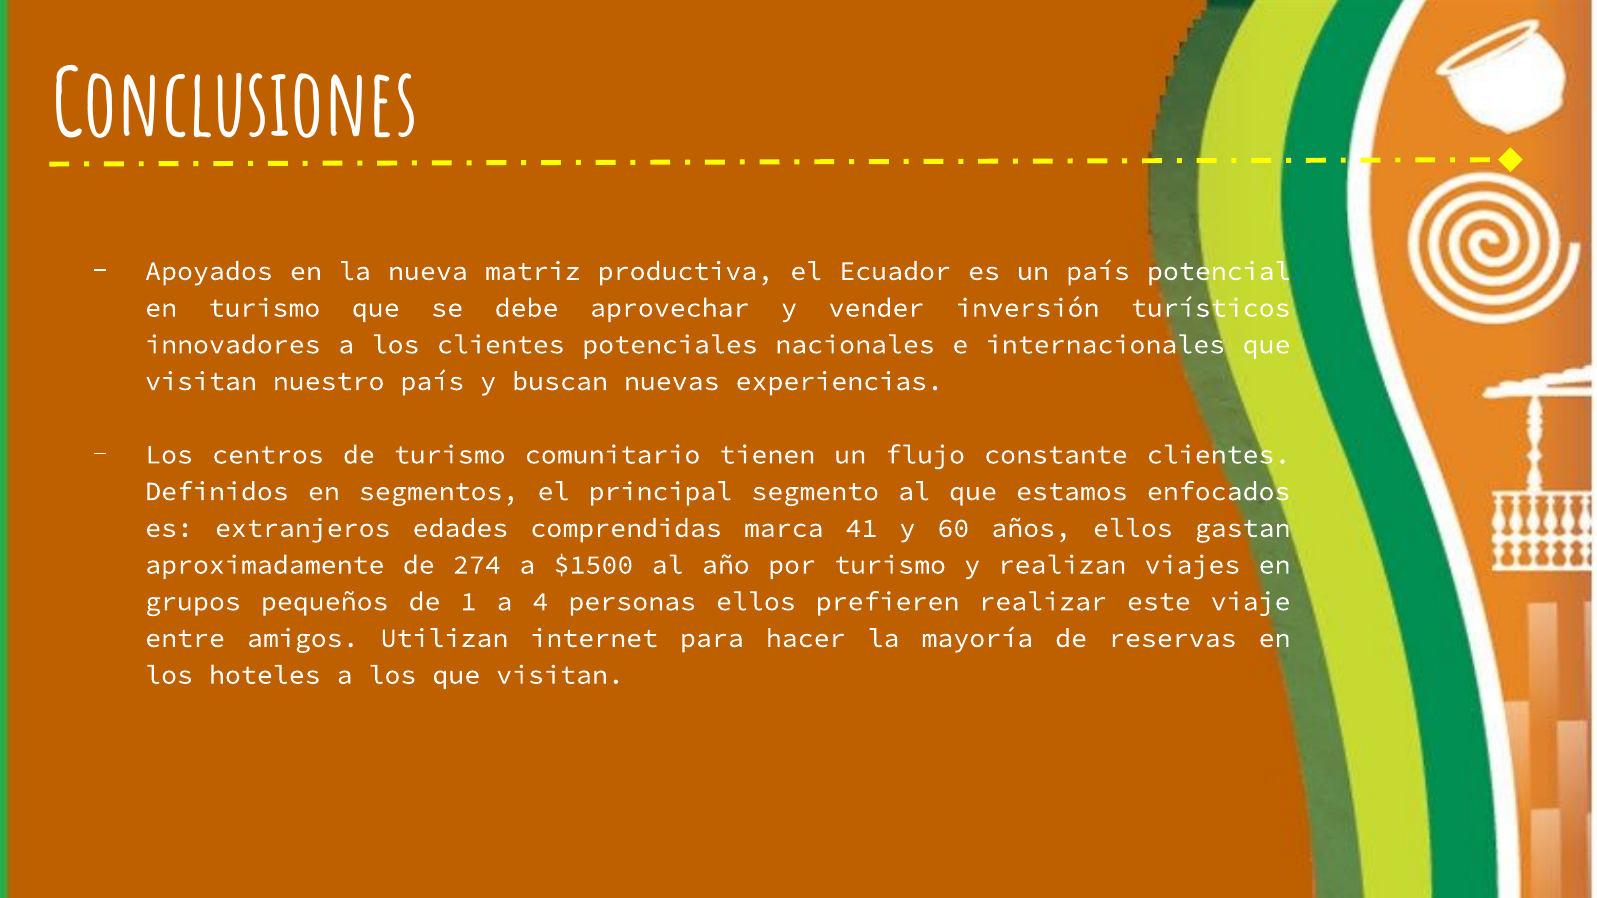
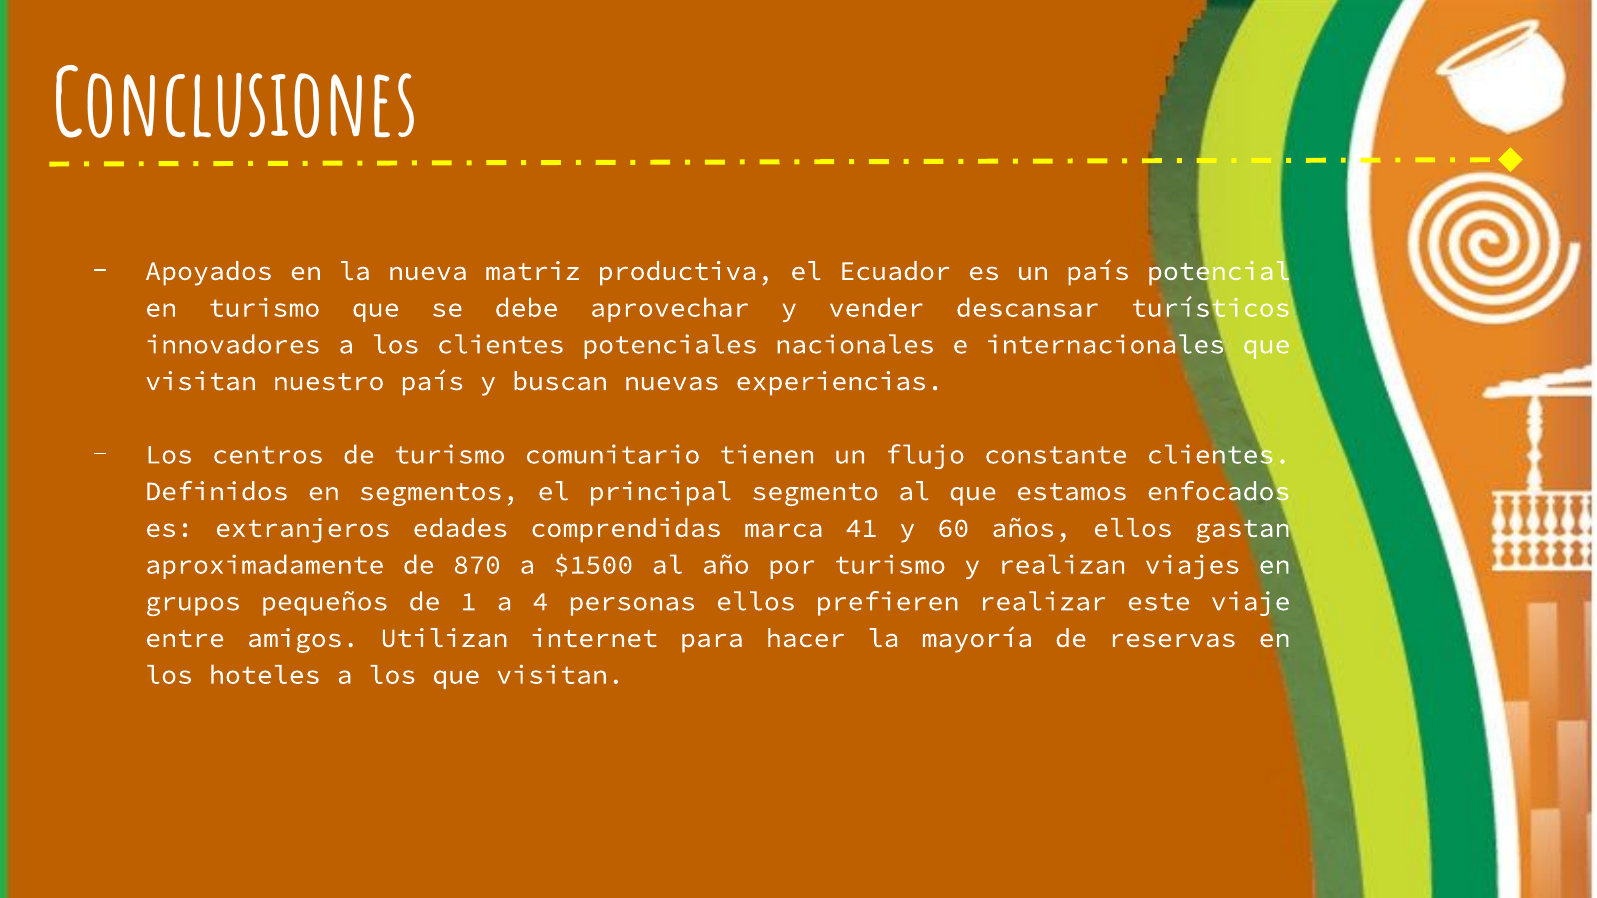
inversión: inversión -> descansar (1028, 308)
274: 274 -> 870 (477, 565)
